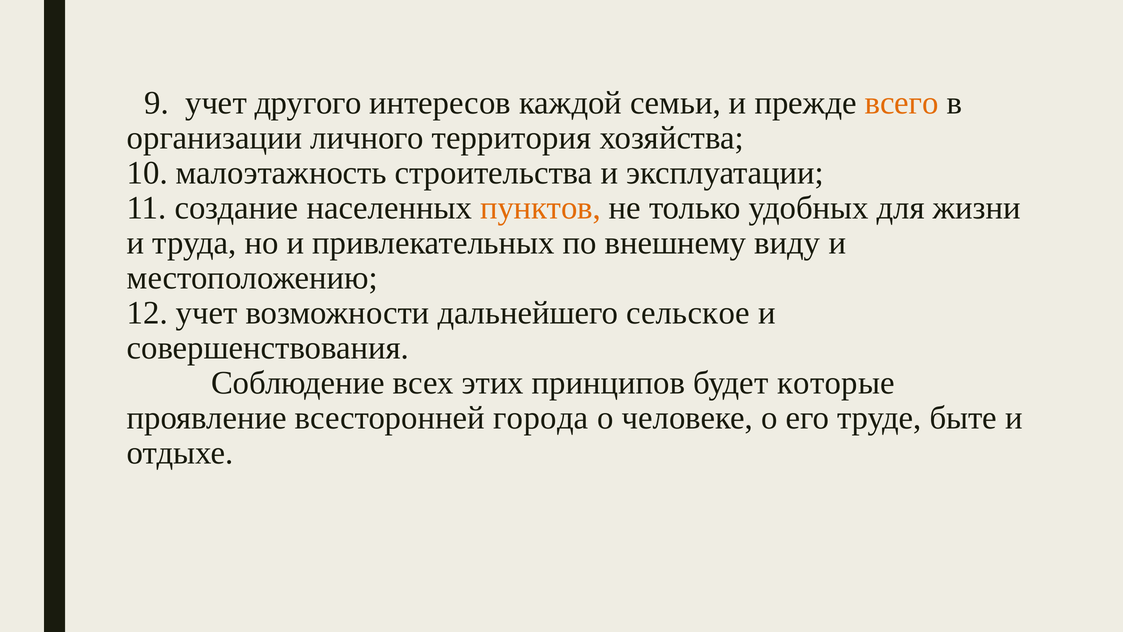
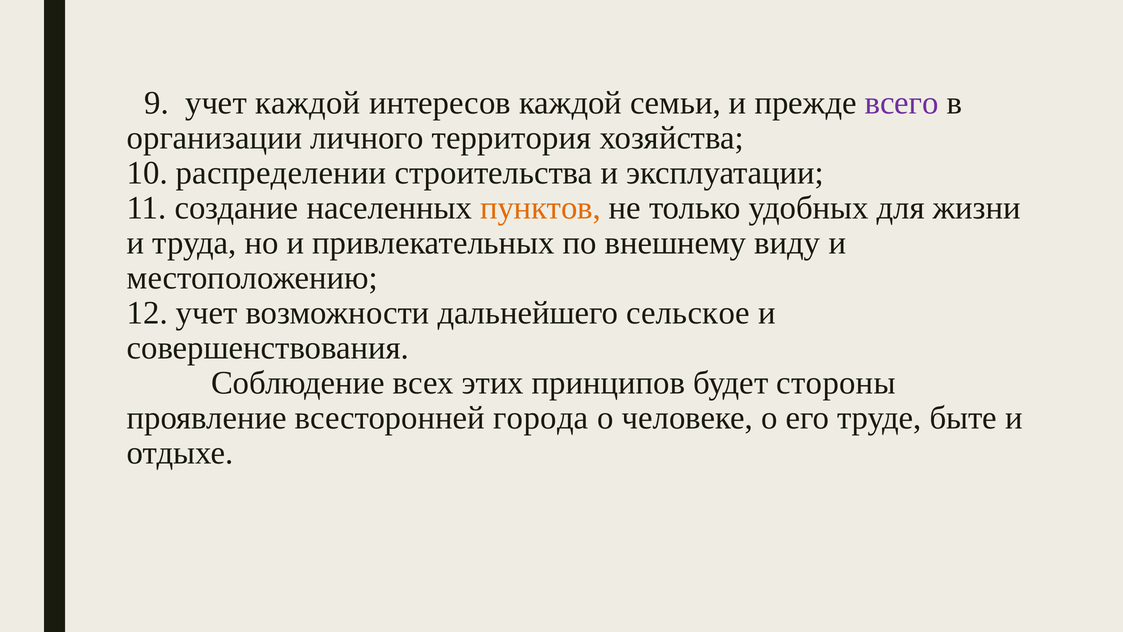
учет другого: другого -> каждой (308, 103)
всего colour: orange -> purple (902, 103)
малоэтажность: малоэтажность -> распределении (281, 173)
которые: которые -> стороны (836, 383)
